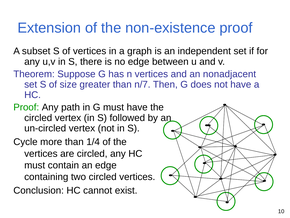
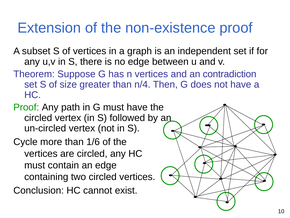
nonadjacent: nonadjacent -> contradiction (230, 74)
n/7: n/7 -> n/4 (142, 84)
1/4: 1/4 -> 1/6 (93, 142)
